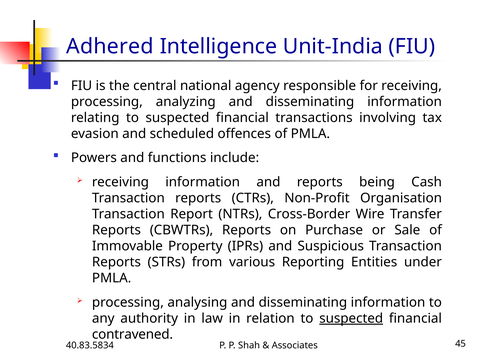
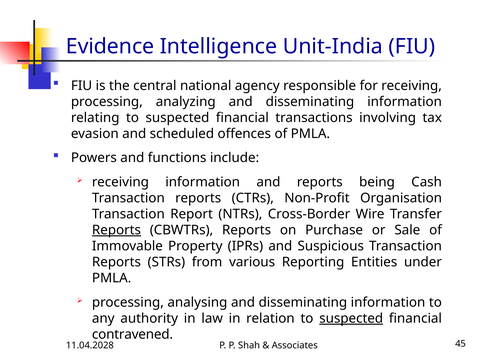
Adhered: Adhered -> Evidence (110, 46)
Reports underline: none -> present (116, 230)
40.83.5834: 40.83.5834 -> 11.04.2028 (90, 345)
